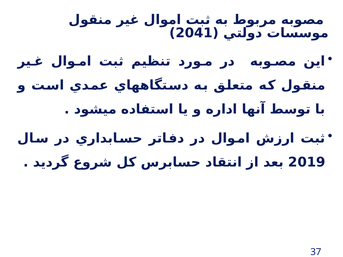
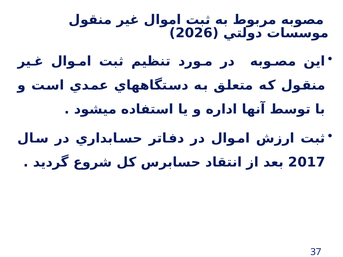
2041: 2041 -> 2026 (194, 33)
2019: 2019 -> 2017 (307, 162)
